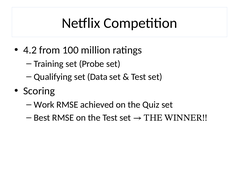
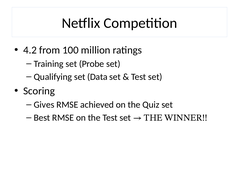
Work: Work -> Gives (44, 105)
